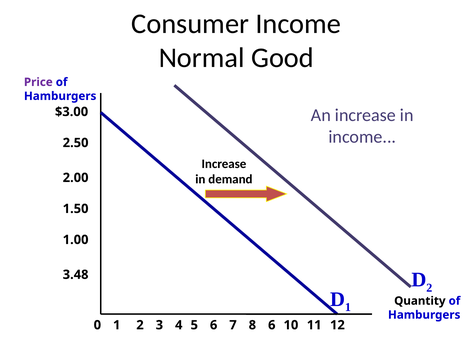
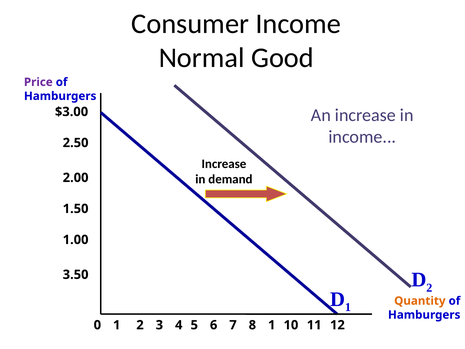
3.48: 3.48 -> 3.50 (76, 274)
Quantity colour: black -> orange (420, 301)
8 6: 6 -> 1 (272, 325)
